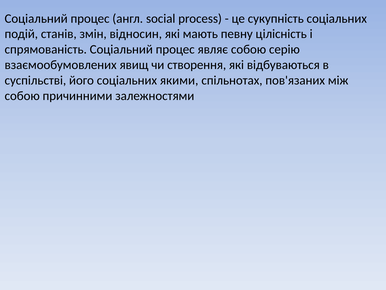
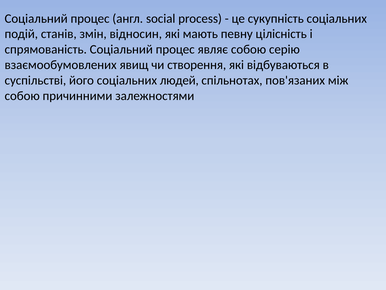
якими: якими -> людей (179, 80)
